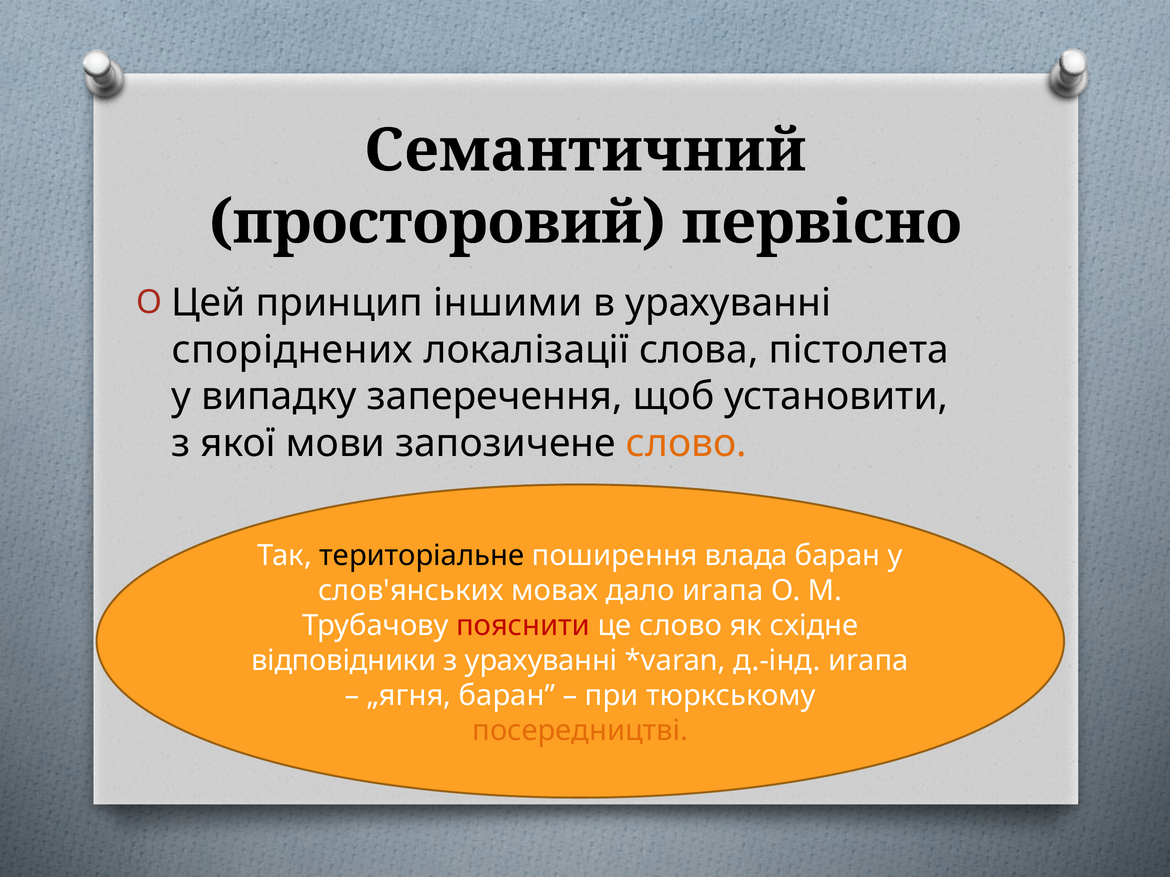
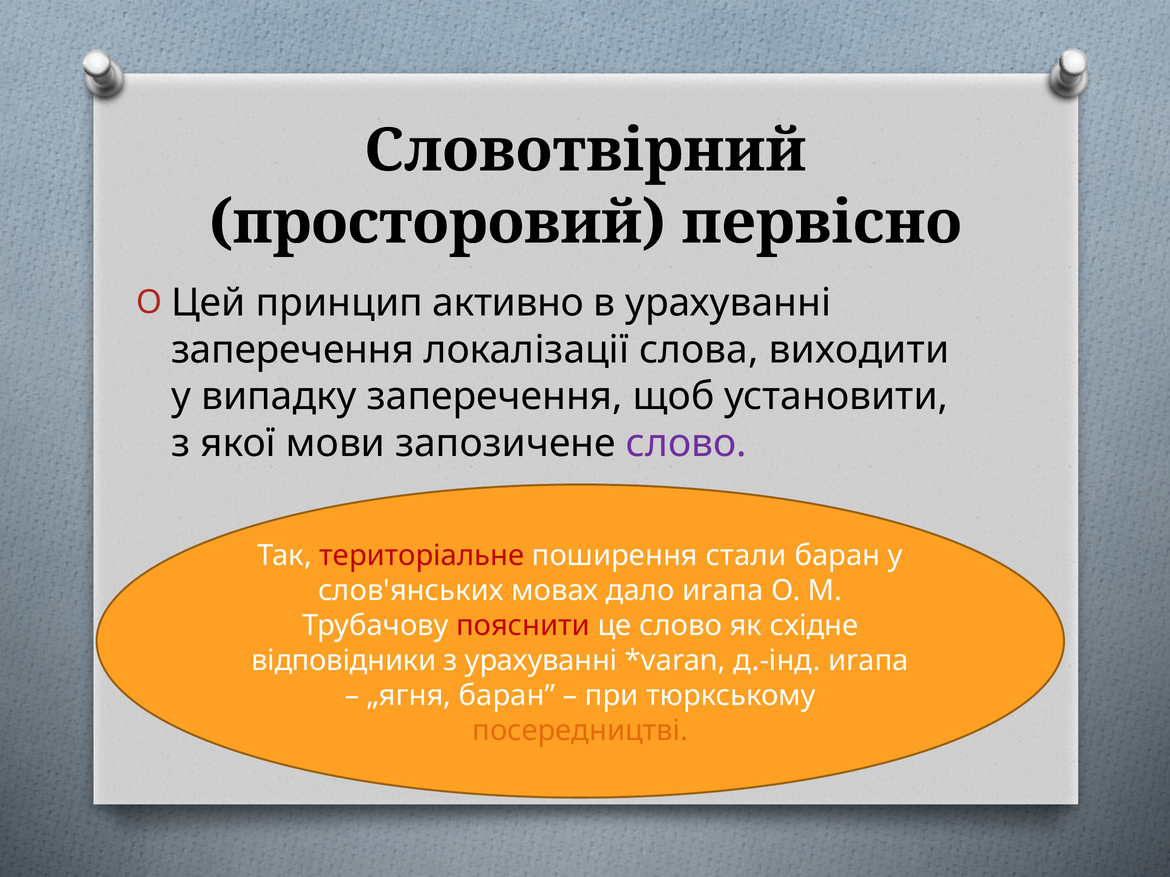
Семантичний: Семантичний -> Словотвірний (585, 151)
іншими: іншими -> активно (508, 303)
споріднених: споріднених -> заперечення (293, 350)
пістолета: пістолета -> виходити (859, 350)
слово colour: orange -> purple (686, 444)
територіальне colour: black -> red (422, 556)
влада: влада -> стали (746, 556)
